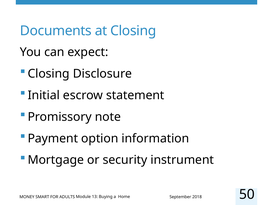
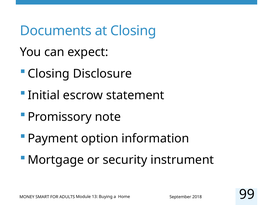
50: 50 -> 99 (247, 194)
